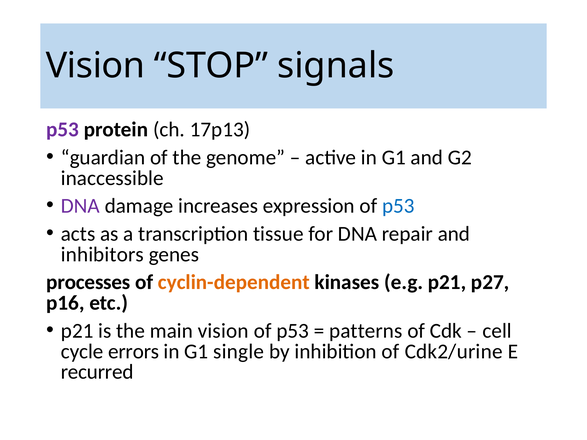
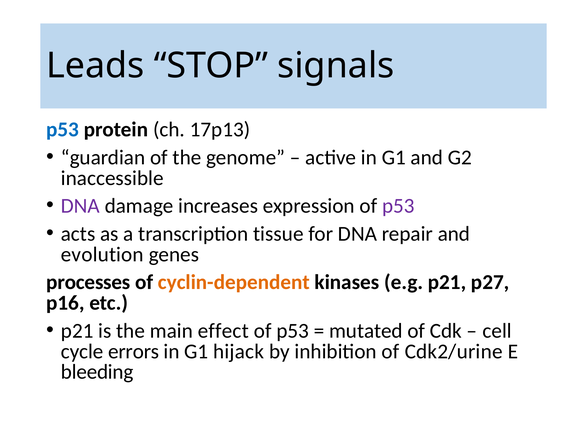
Vision: Vision -> Leads (95, 66)
p53 colour: purple -> blue (63, 130)
p53 colour: blue -> purple (398, 206)
inhibitors: inhibitors -> evolution (102, 255)
main vision: vision -> effect (223, 331)
patterns: patterns -> mutated (366, 331)
single: single -> hijack (239, 352)
recurred: recurred -> bleeding (97, 372)
